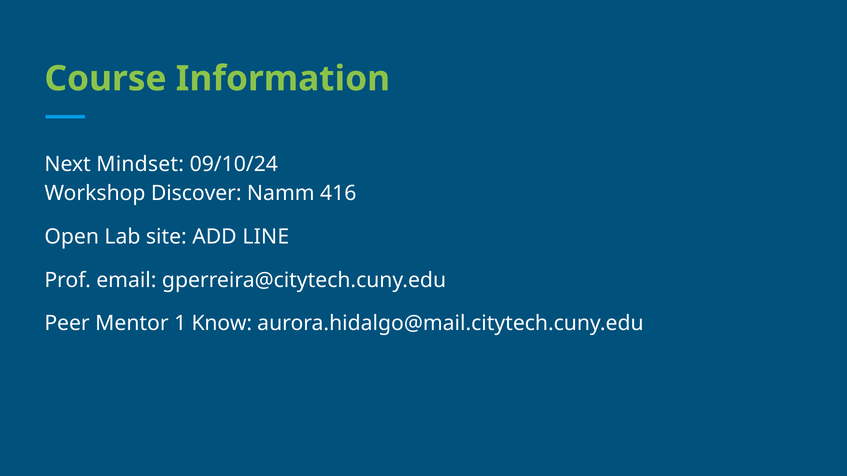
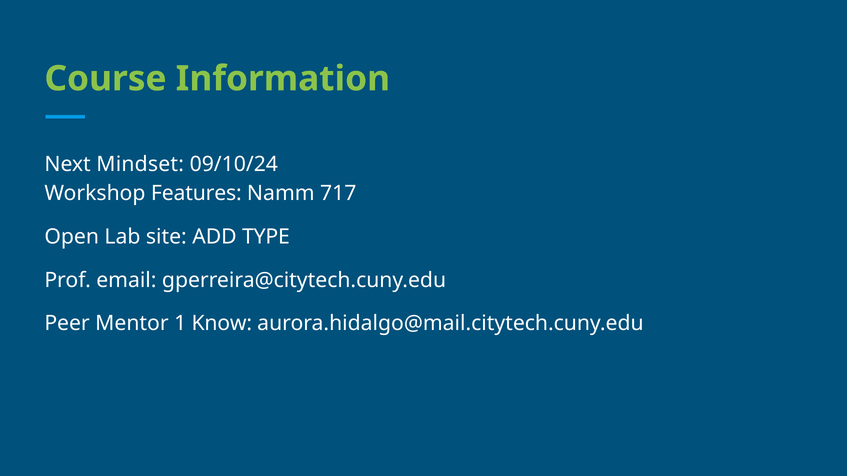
Discover: Discover -> Features (196, 194)
416: 416 -> 717 (338, 194)
LINE: LINE -> TYPE (266, 237)
